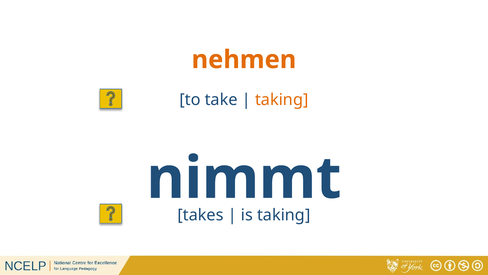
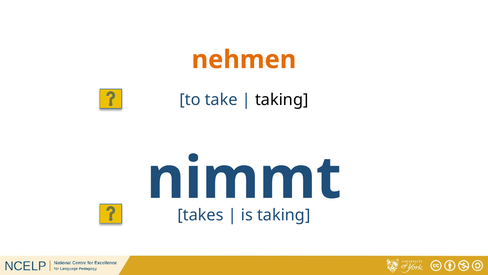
taking colour: orange -> black (282, 100)
